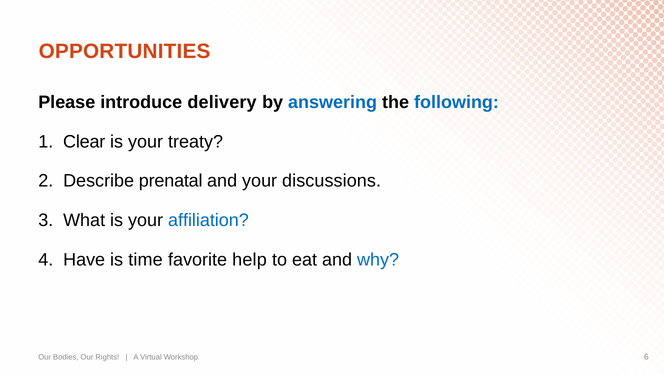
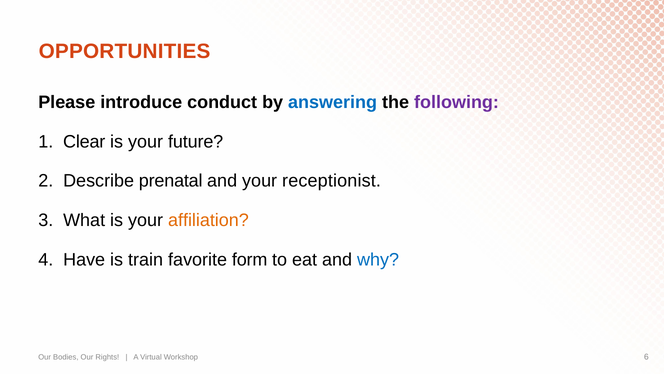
delivery: delivery -> conduct (222, 102)
following colour: blue -> purple (457, 102)
treaty: treaty -> future (196, 141)
discussions: discussions -> receptionist (332, 181)
affiliation colour: blue -> orange (208, 220)
time: time -> train (146, 259)
help: help -> form (250, 259)
